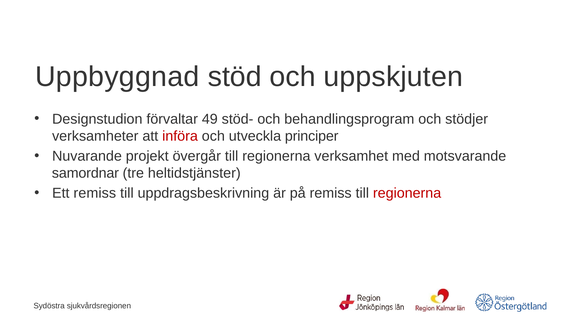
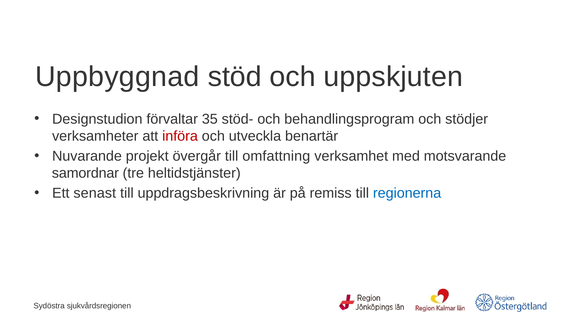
49: 49 -> 35 (210, 119)
principer: principer -> benartär (312, 136)
övergår till regionerna: regionerna -> omfattning (276, 156)
Ett remiss: remiss -> senast (95, 193)
regionerna colour: red -> blue (407, 193)
